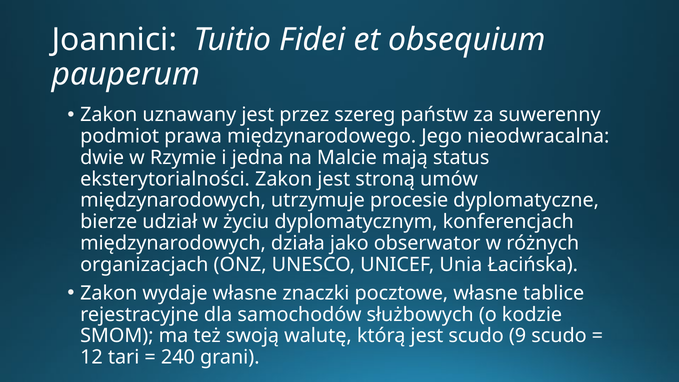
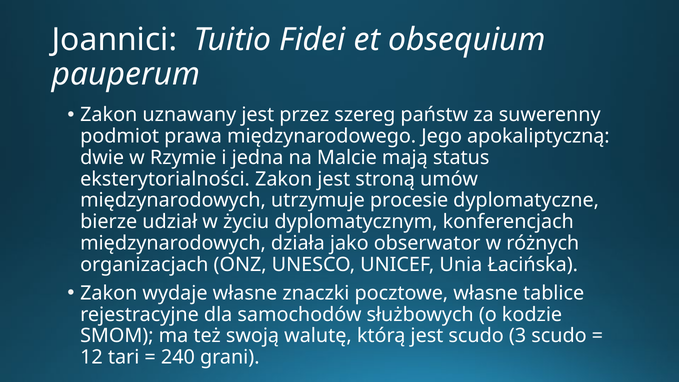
nieodwracalna: nieodwracalna -> apokaliptyczną (538, 136)
9: 9 -> 3 (518, 336)
